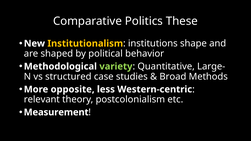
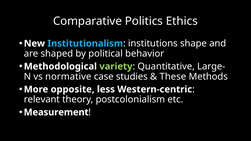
These: These -> Ethics (182, 21)
Institutionalism colour: yellow -> light blue (85, 44)
structured: structured -> normative (68, 77)
Broad: Broad -> These (173, 77)
